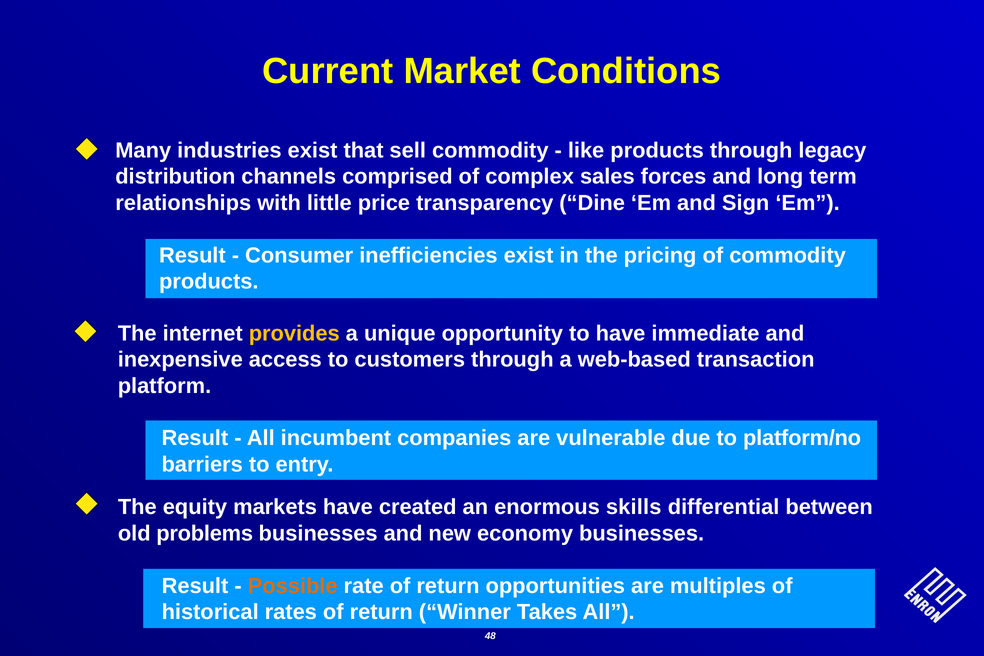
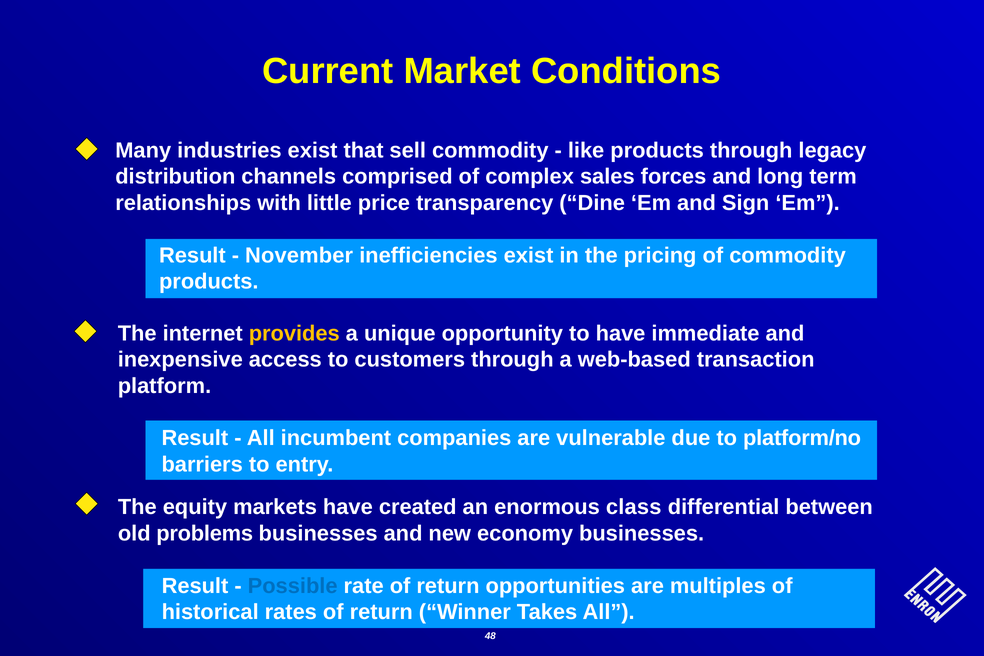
Consumer: Consumer -> November (299, 255)
skills: skills -> class (634, 507)
Possible colour: orange -> blue (293, 586)
